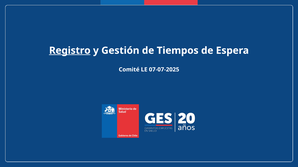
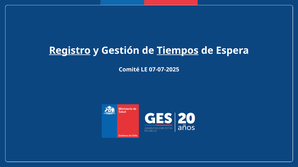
Tiempos underline: none -> present (178, 51)
